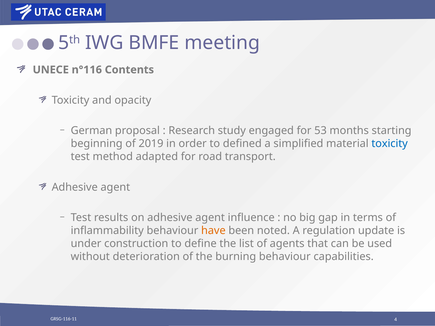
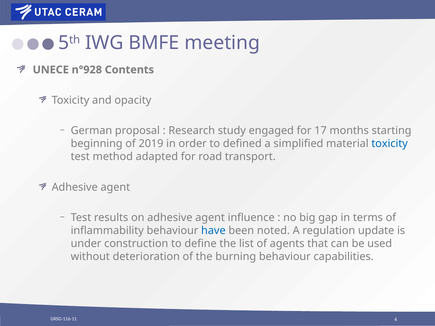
n°116: n°116 -> n°928 (87, 70)
53: 53 -> 17 (321, 131)
have colour: orange -> blue (213, 231)
